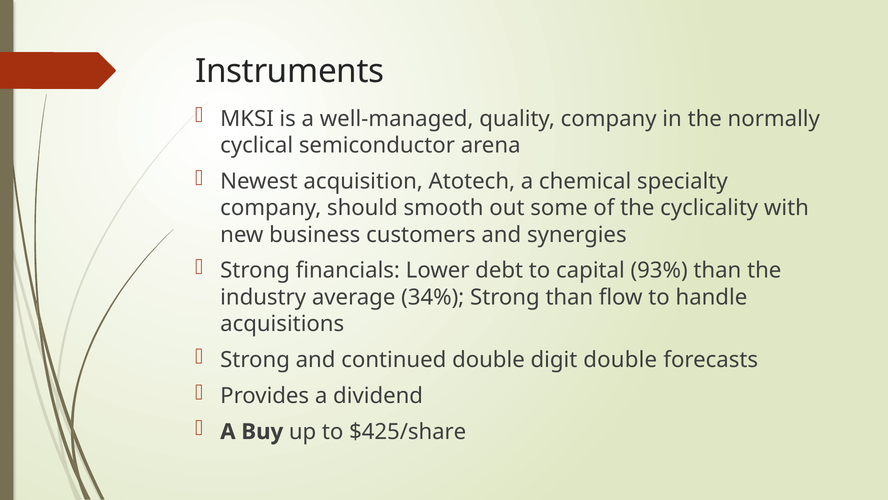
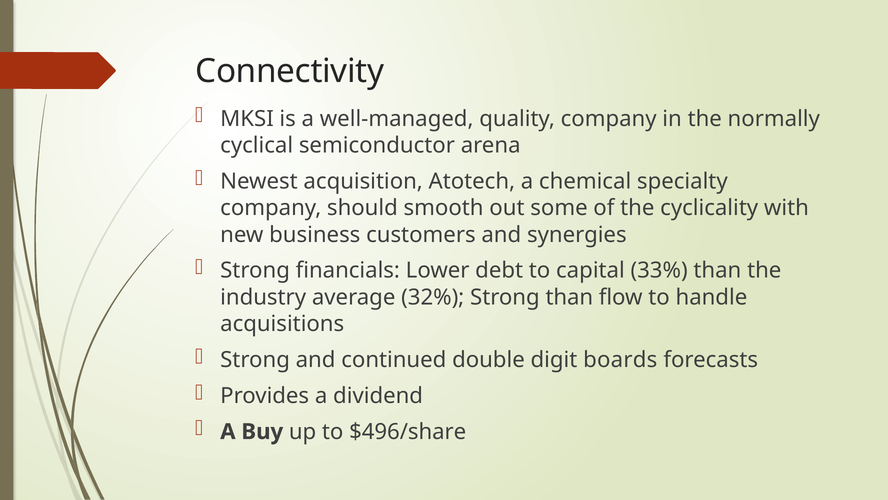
Instruments: Instruments -> Connectivity (290, 71)
93%: 93% -> 33% (659, 270)
34%: 34% -> 32% (433, 297)
digit double: double -> boards (620, 360)
$425/share: $425/share -> $496/share (408, 431)
